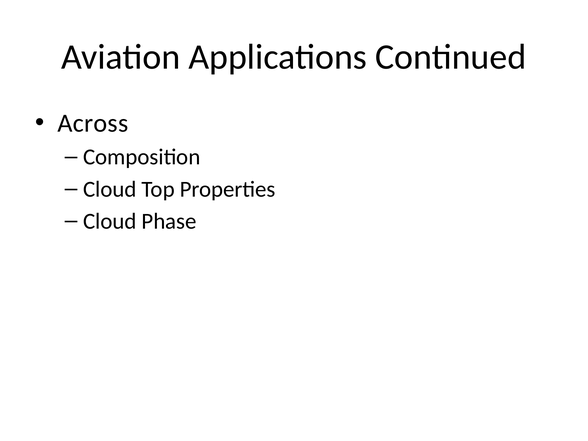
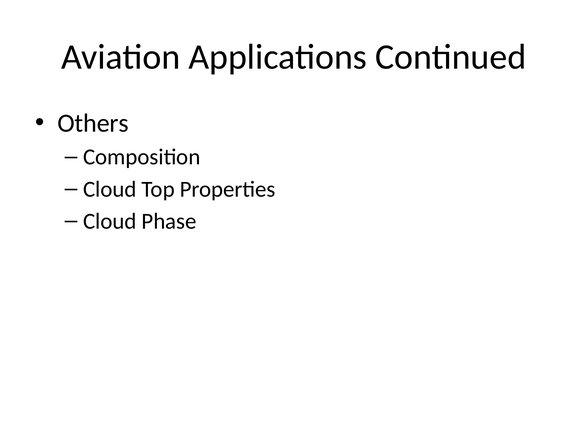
Across: Across -> Others (93, 123)
